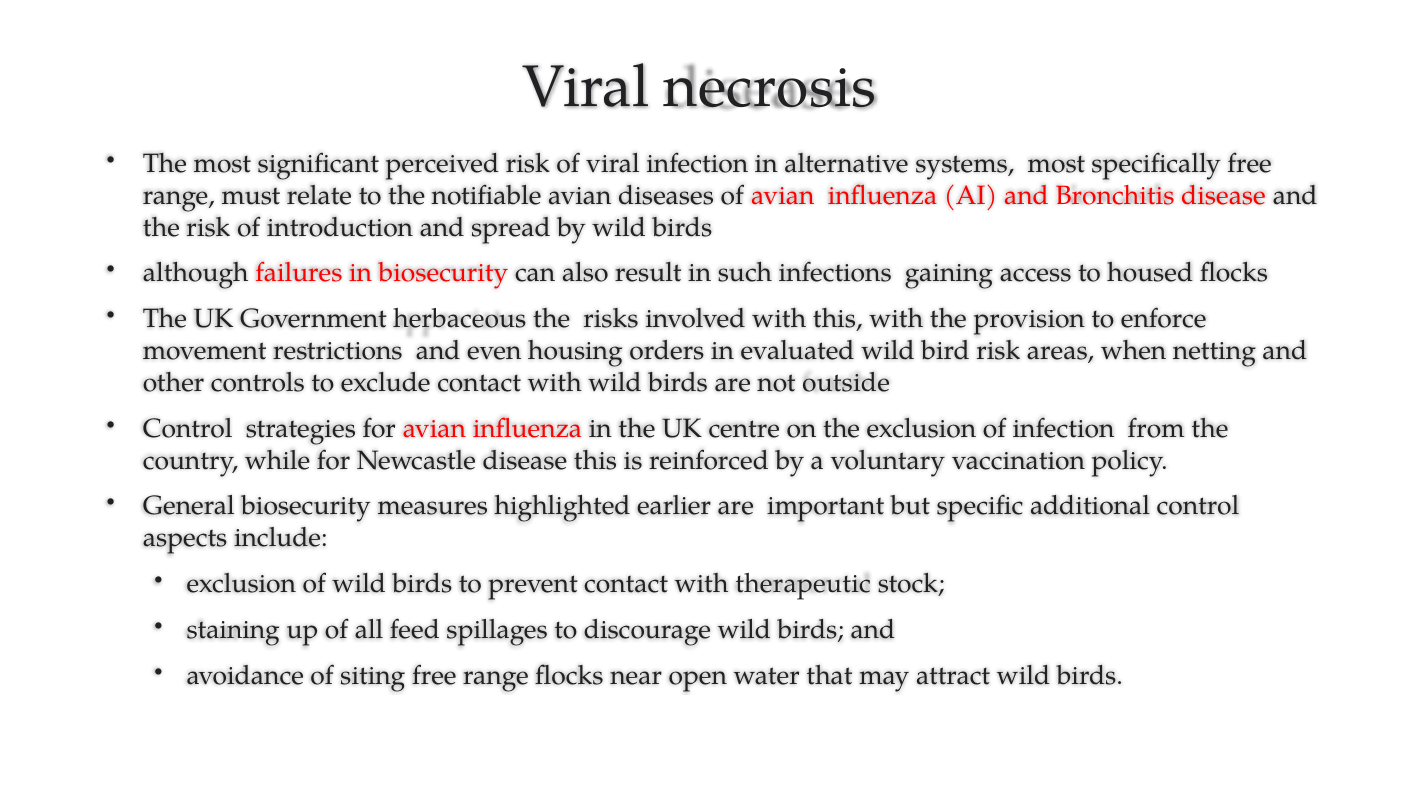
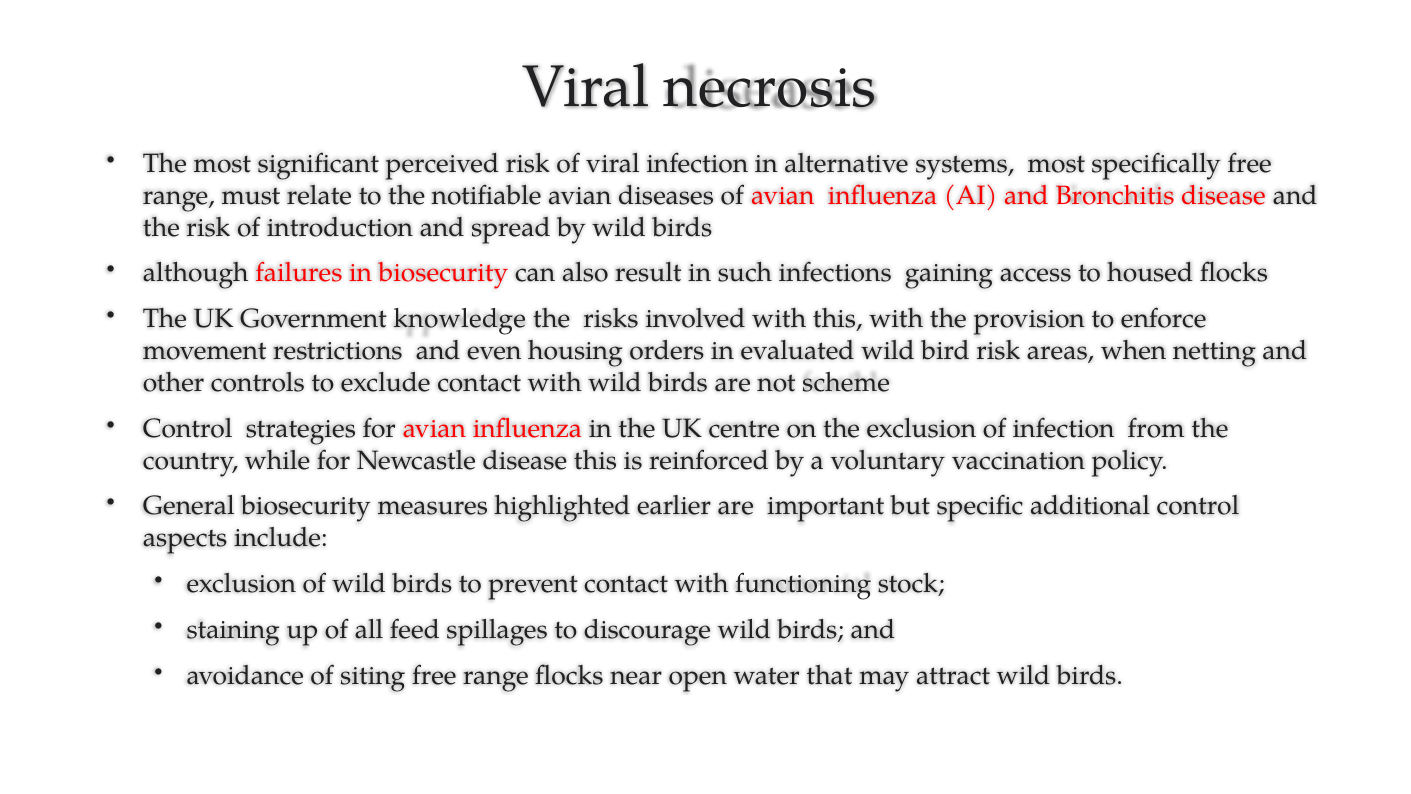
herbaceous: herbaceous -> knowledge (460, 319)
outside: outside -> scheme (846, 382)
therapeutic: therapeutic -> functioning (803, 584)
